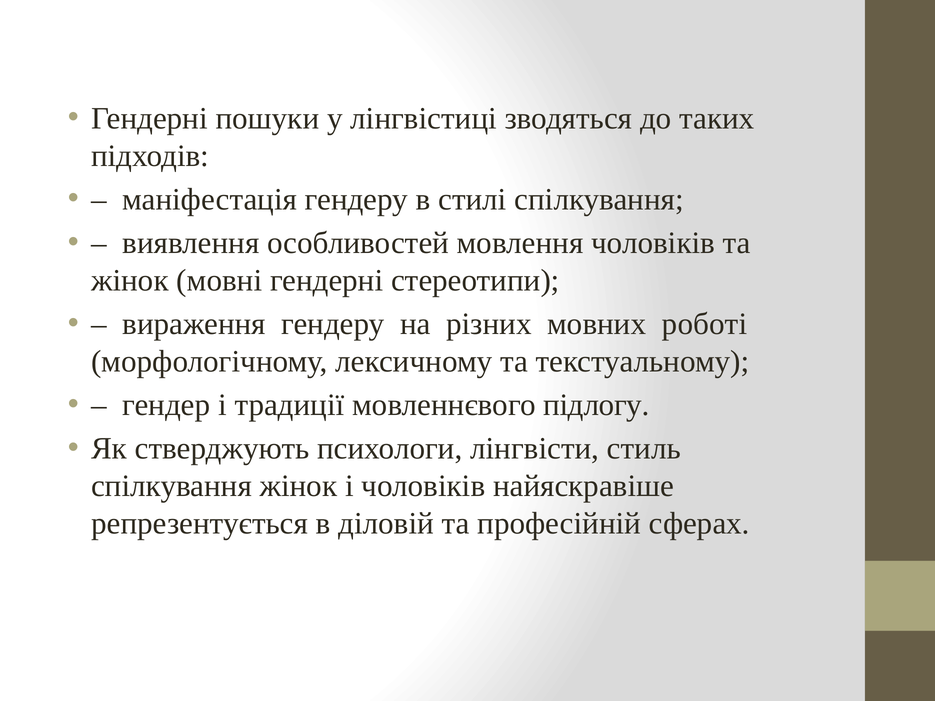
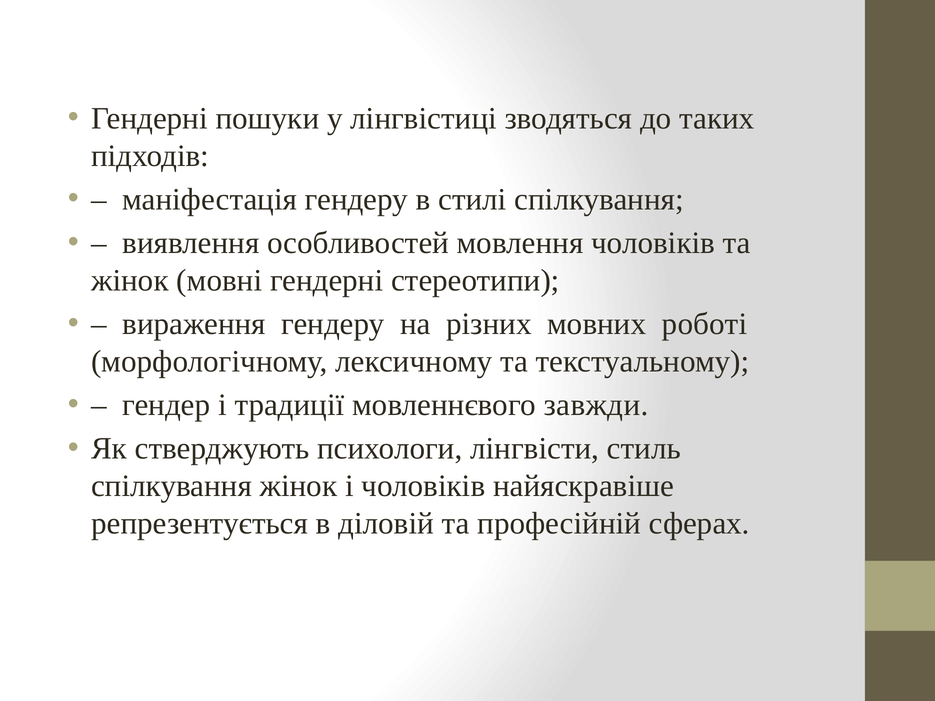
підлогу: підлогу -> завжди (596, 405)
